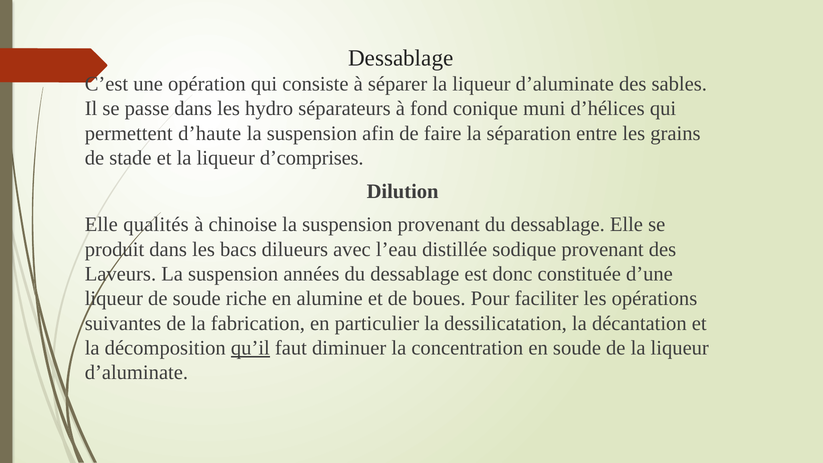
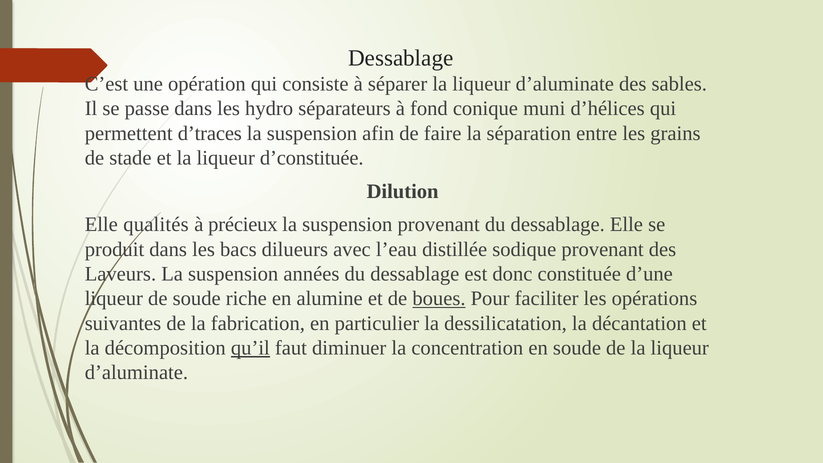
d’haute: d’haute -> d’traces (210, 133)
d’comprises: d’comprises -> d’constituée (312, 158)
chinoise: chinoise -> précieux (243, 225)
boues underline: none -> present (439, 299)
